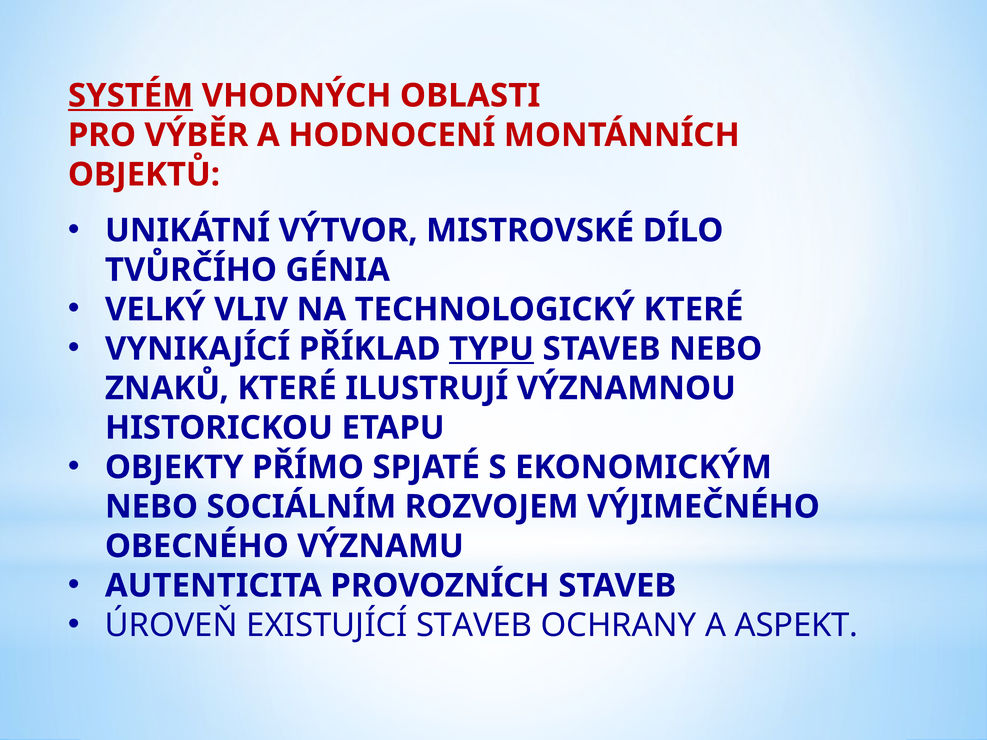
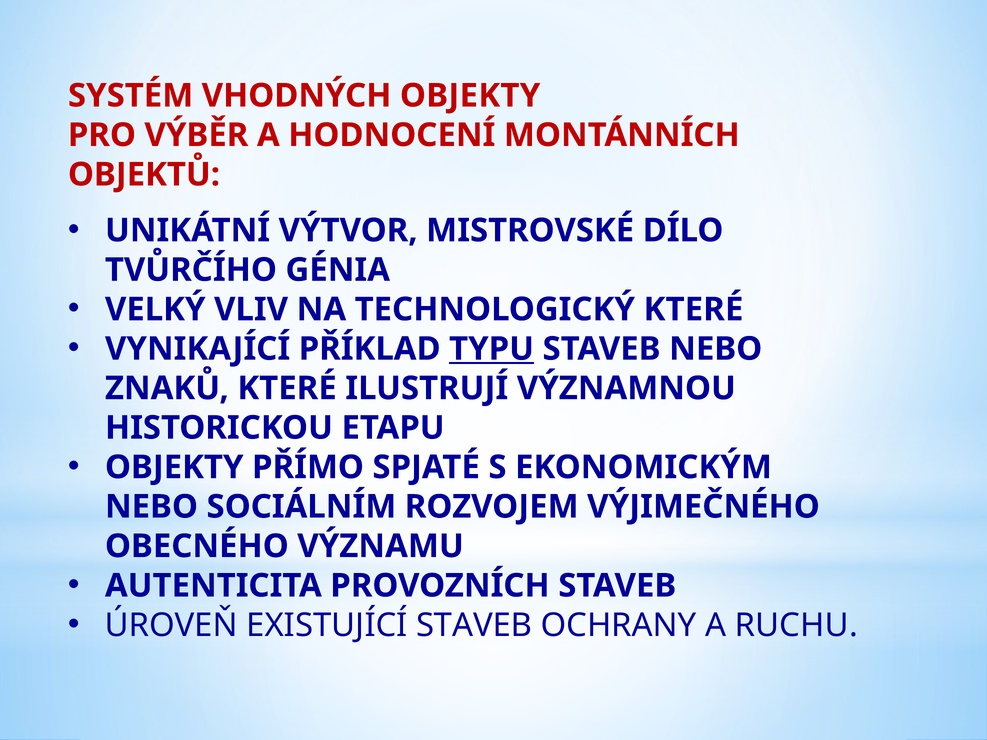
SYSTÉM underline: present -> none (131, 96)
VHODNÝCH OBLASTI: OBLASTI -> OBJEKTY (470, 96)
ASPEKT: ASPEKT -> RUCHU (796, 625)
